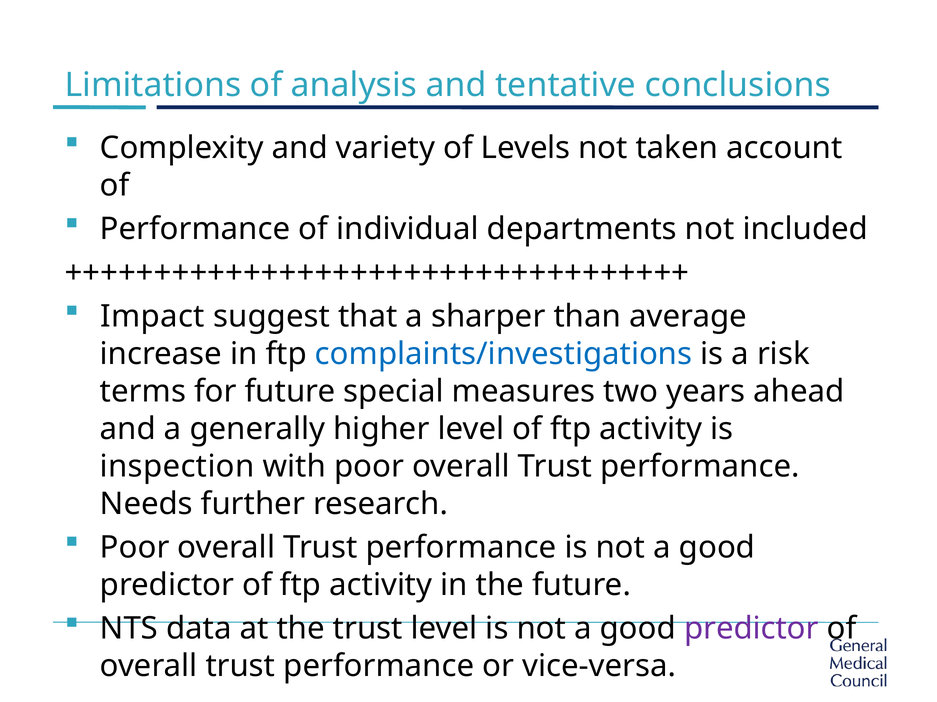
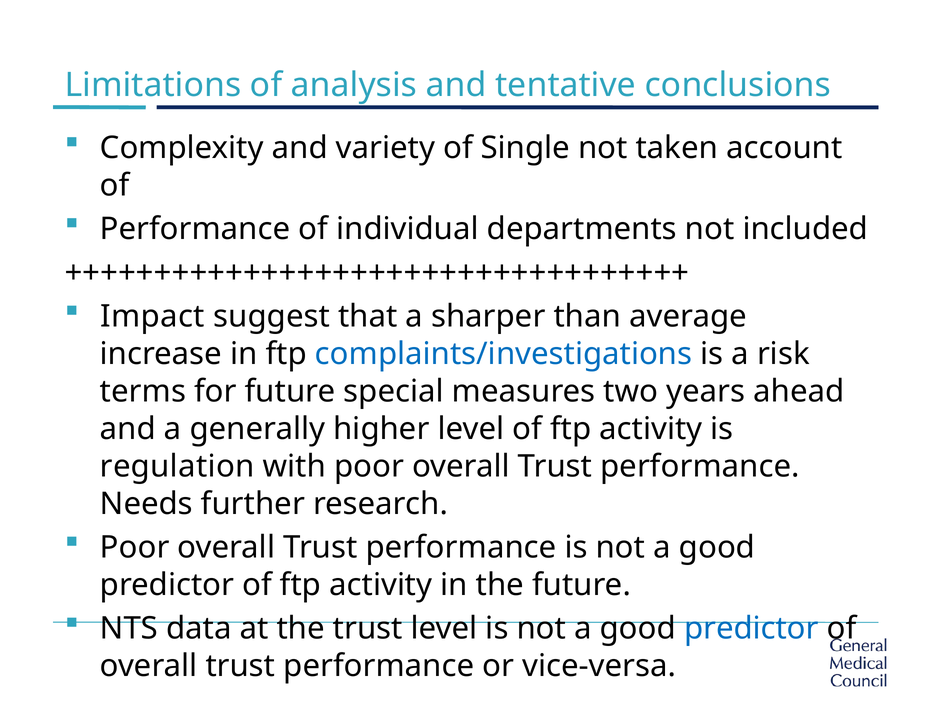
Levels: Levels -> Single (525, 148)
inspection: inspection -> regulation (177, 467)
predictor colour: purple -> blue (751, 629)
